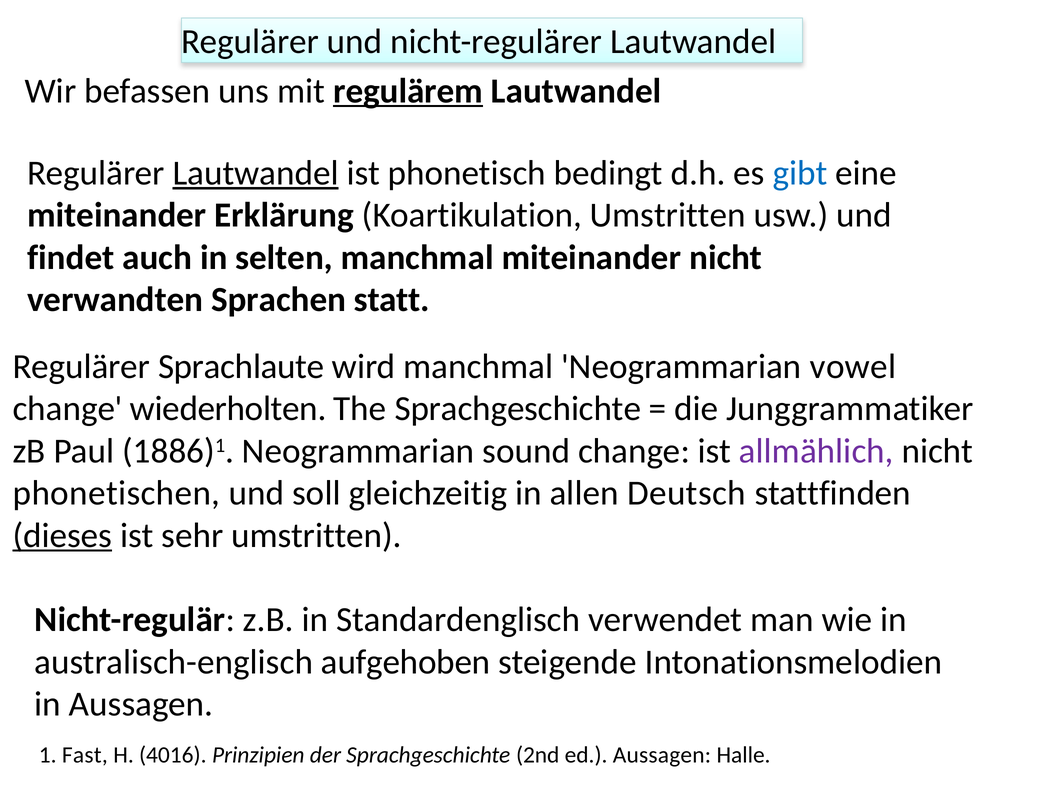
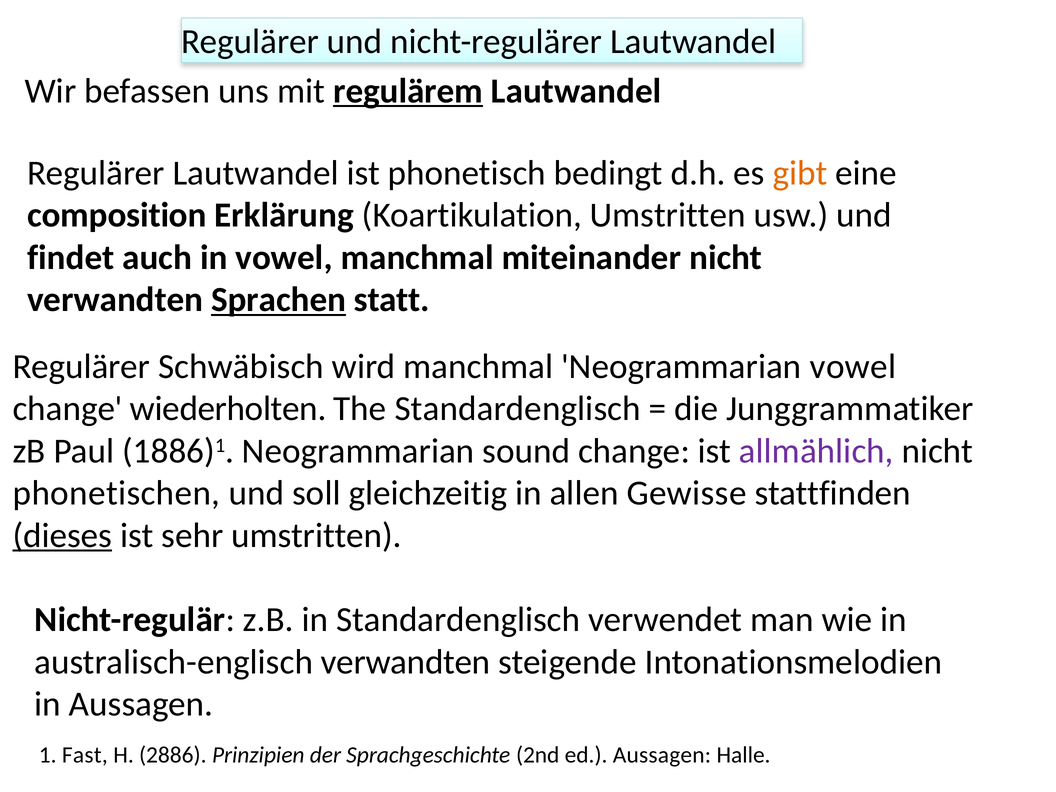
Lautwandel underline: present -> none (256, 173)
gibt colour: blue -> orange (800, 173)
miteinander: miteinander -> composition (117, 215)
in selten: selten -> vowel (284, 258)
Sprachen underline: none -> present (279, 300)
Sprachlaute: Sprachlaute -> Schwäbisch (241, 367)
The Sprachgeschichte: Sprachgeschichte -> Standardenglisch (518, 409)
Deutsch: Deutsch -> Gewisse (687, 493)
australisch-englisch aufgehoben: aufgehoben -> verwandten (406, 662)
4016: 4016 -> 2886 (173, 755)
